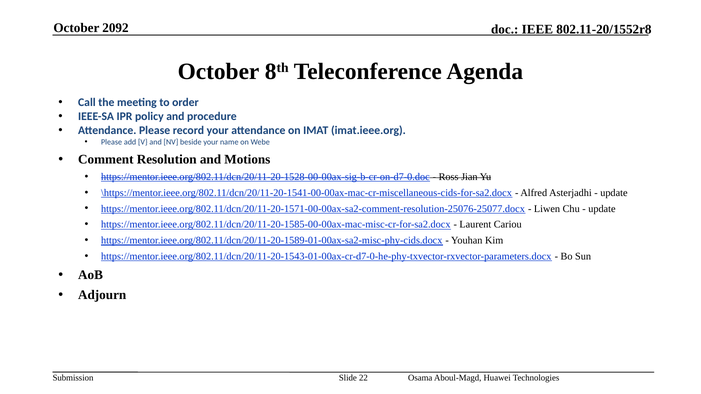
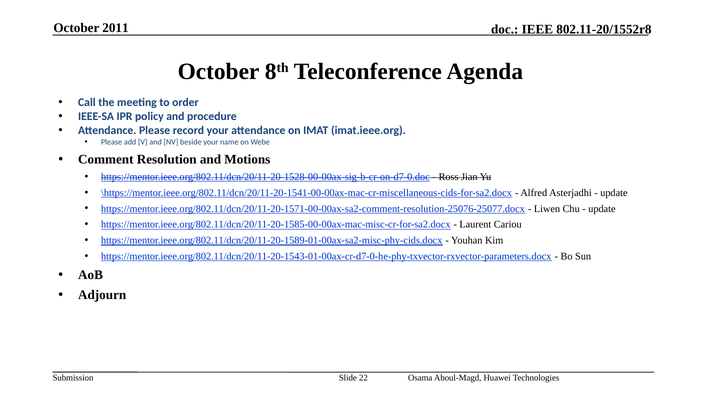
2092: 2092 -> 2011 (115, 28)
